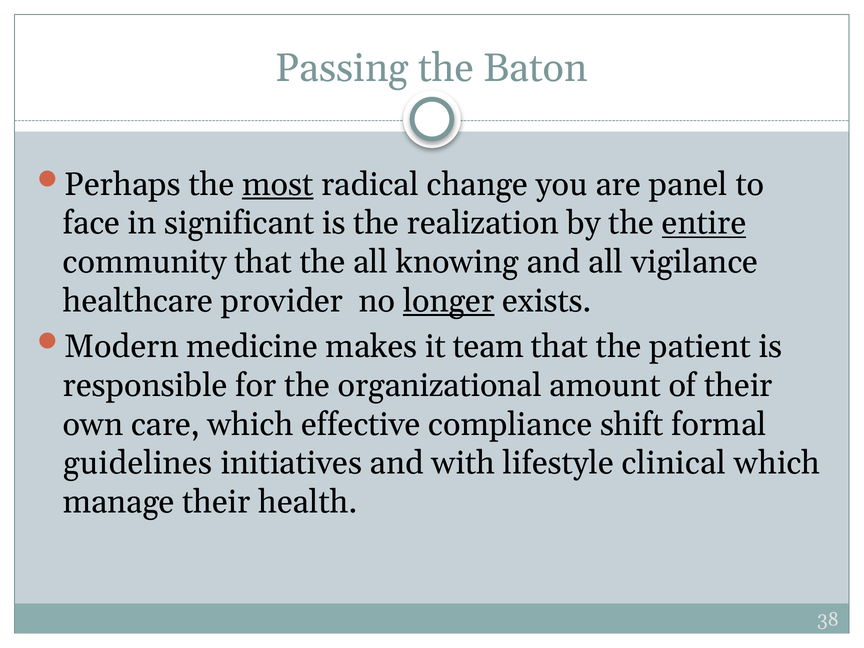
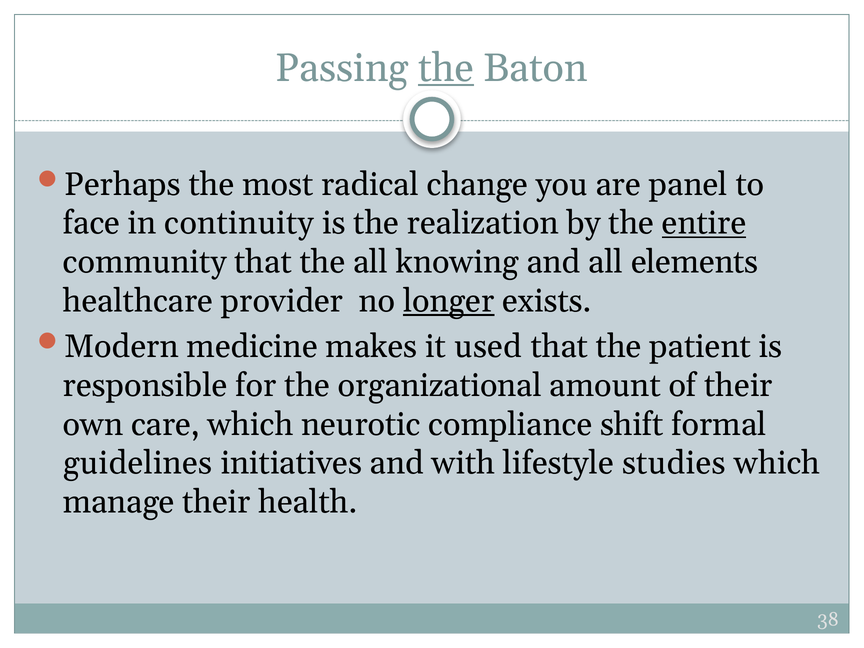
the underline: none -> present (446, 68)
most underline: present -> none (278, 184)
significant: significant -> continuity (239, 223)
vigilance: vigilance -> elements (695, 262)
team: team -> used (488, 347)
effective: effective -> neurotic (361, 424)
clinical: clinical -> studies (674, 463)
